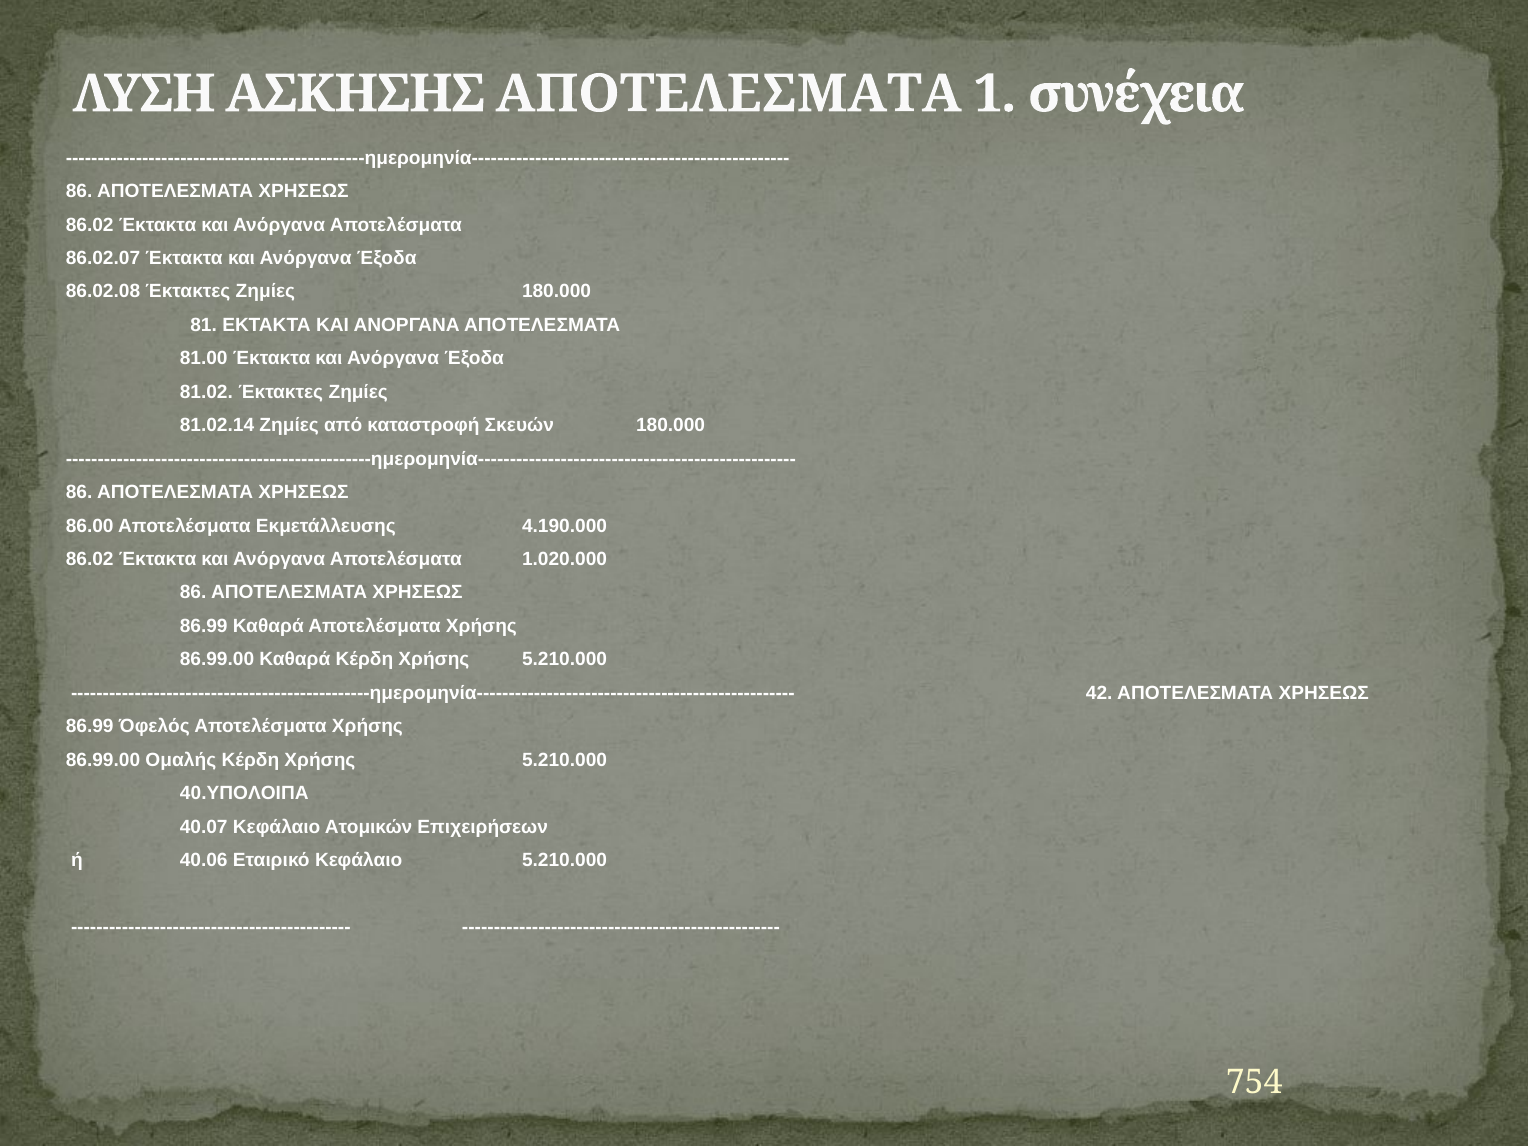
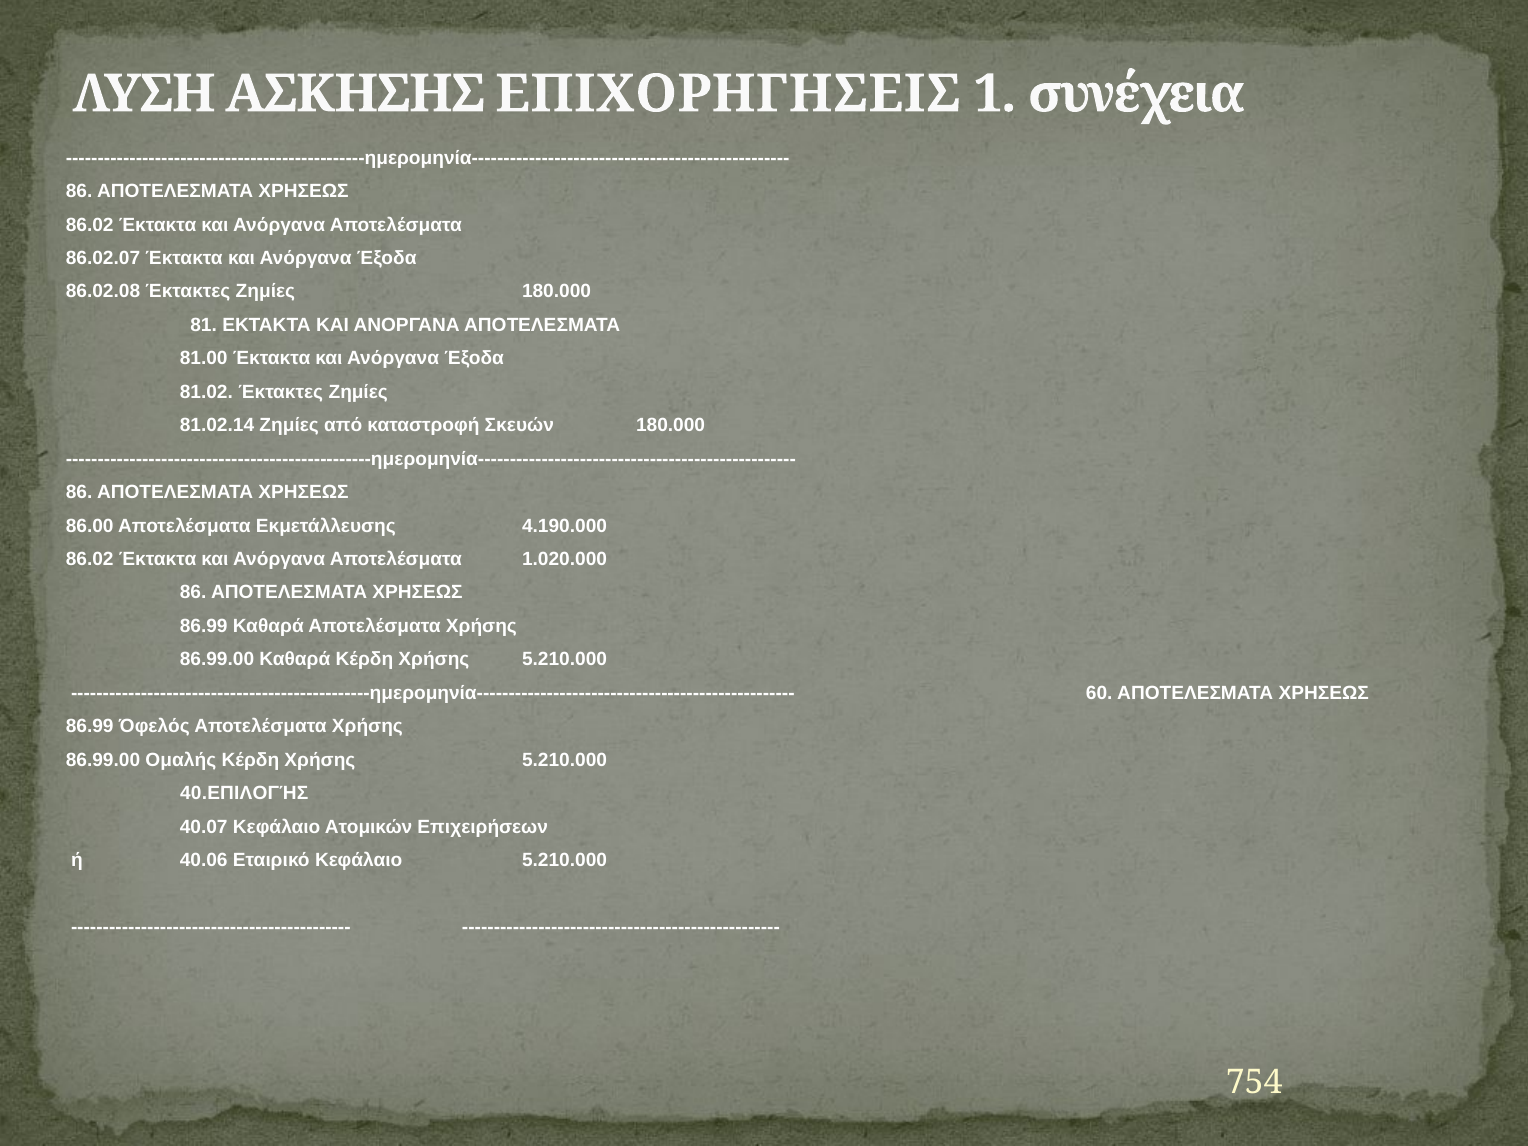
ΑΣΚΗΣΗΣ ΑΠΟΤΕΛΕΣΜΑΤΑ: ΑΠΟΤΕΛΕΣΜΑΤΑ -> ΕΠΙΧΟΡΗΓΗΣΕΙΣ (728, 94)
42: 42 -> 60 (1099, 693)
40.ΥΠΟΛΟΙΠΑ: 40.ΥΠΟΛΟΙΠΑ -> 40.ΕΠΙΛΟΓΉΣ (244, 793)
